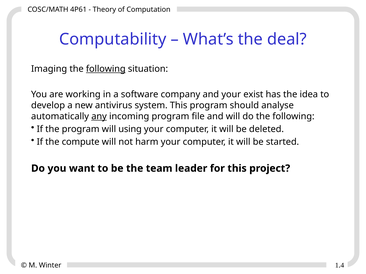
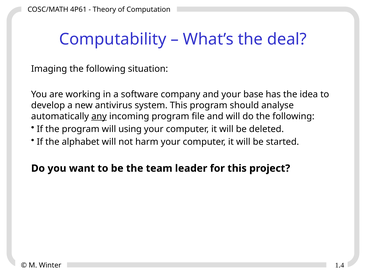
following underline: present -> none (106, 69)
exist: exist -> base (253, 95)
compute: compute -> alphabet (81, 142)
